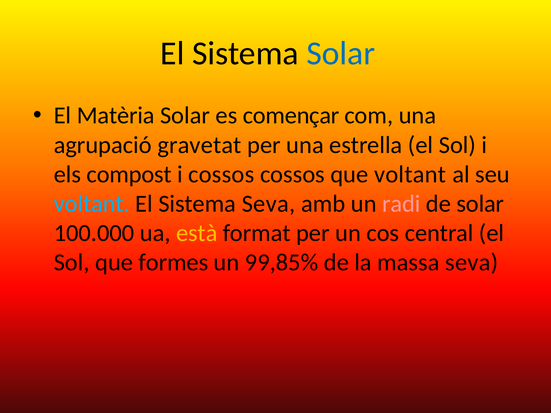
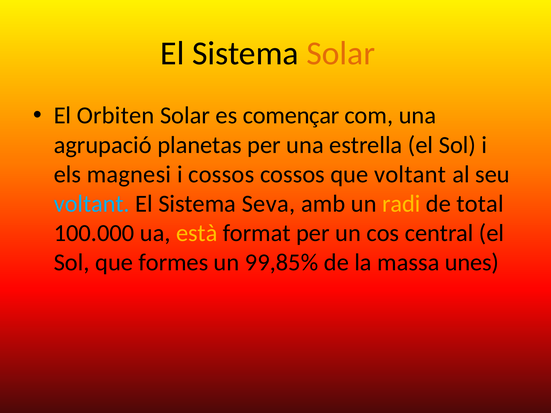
Solar colour: blue -> orange (341, 53)
Matèria: Matèria -> Orbiten (116, 116)
gravetat: gravetat -> planetas (200, 145)
compost: compost -> magnesi (129, 174)
radi colour: pink -> yellow (401, 204)
de solar: solar -> total (480, 204)
massa seva: seva -> unes (472, 263)
